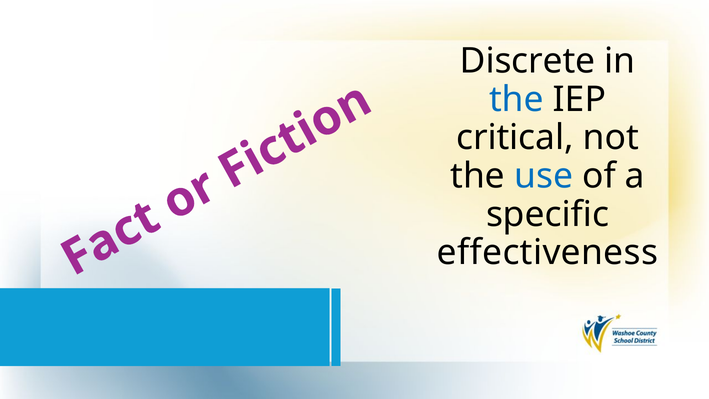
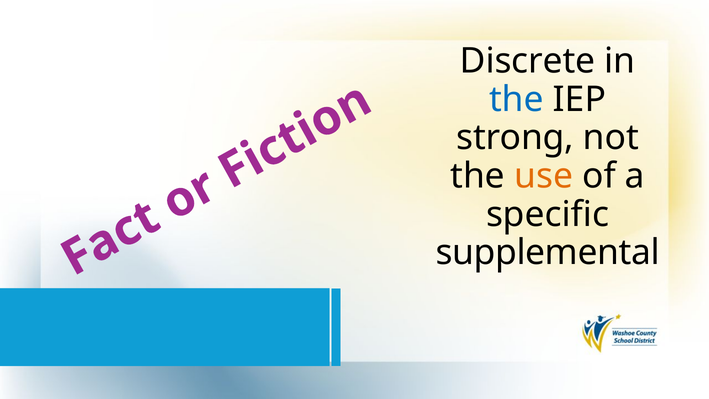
critical: critical -> strong (515, 138)
use colour: blue -> orange (544, 176)
effectiveness: effectiveness -> supplemental (548, 253)
